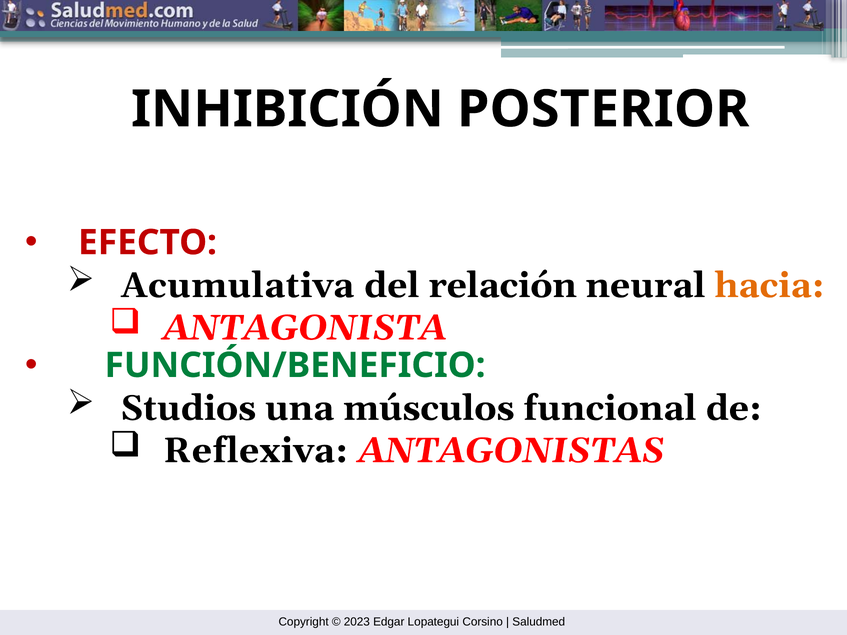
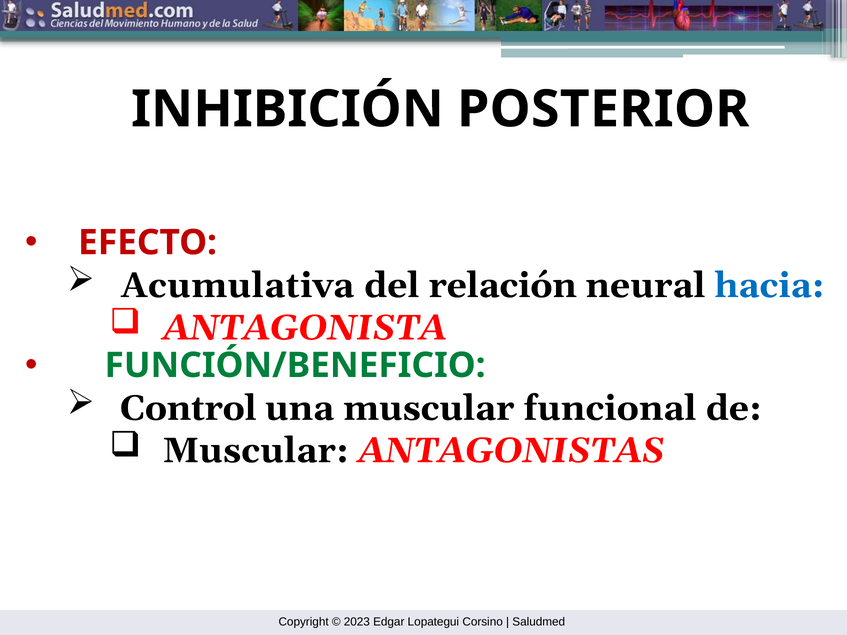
hacia colour: orange -> blue (770, 286)
Studios: Studios -> Control (188, 408)
una músculos: músculos -> muscular (429, 408)
Reflexiva: Reflexiva -> Muscular (256, 451)
